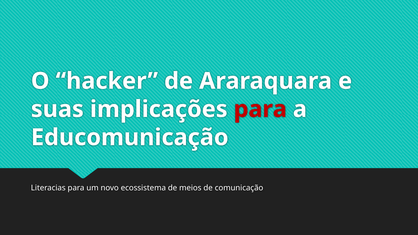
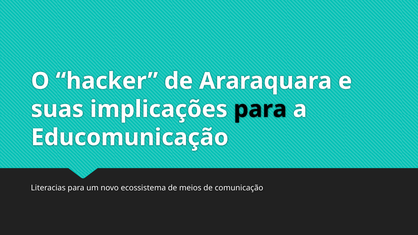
para colour: red -> black (260, 109)
